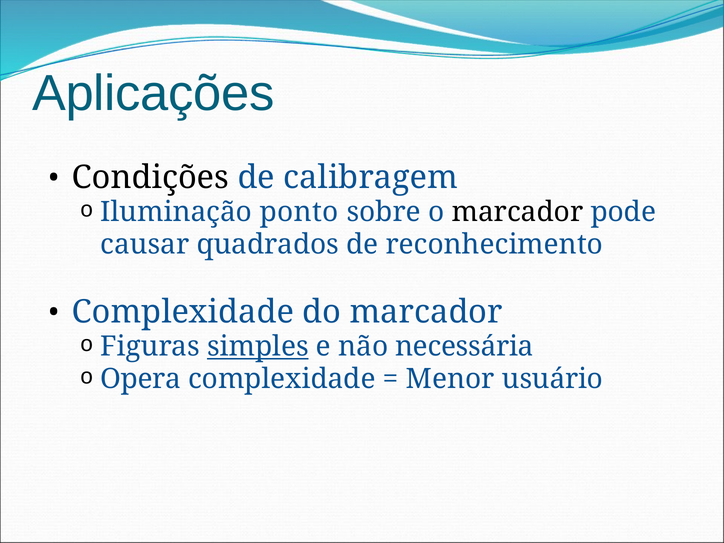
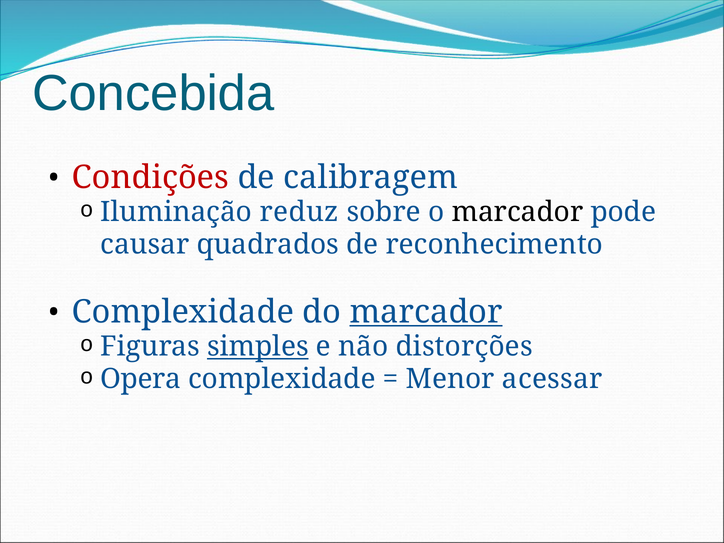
Aplicações: Aplicações -> Concebida (153, 93)
Condições colour: black -> red (151, 177)
ponto: ponto -> reduz (299, 212)
marcador underline: none -> present (426, 312)
necessária: necessária -> distorções (464, 347)
usuário: usuário -> acessar (552, 379)
